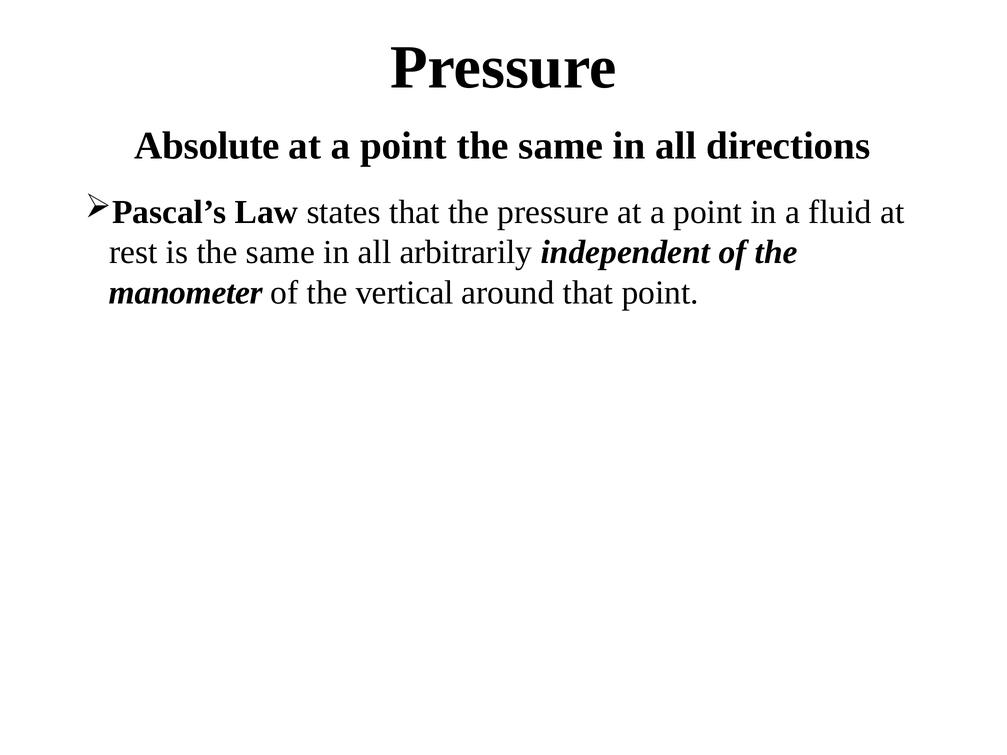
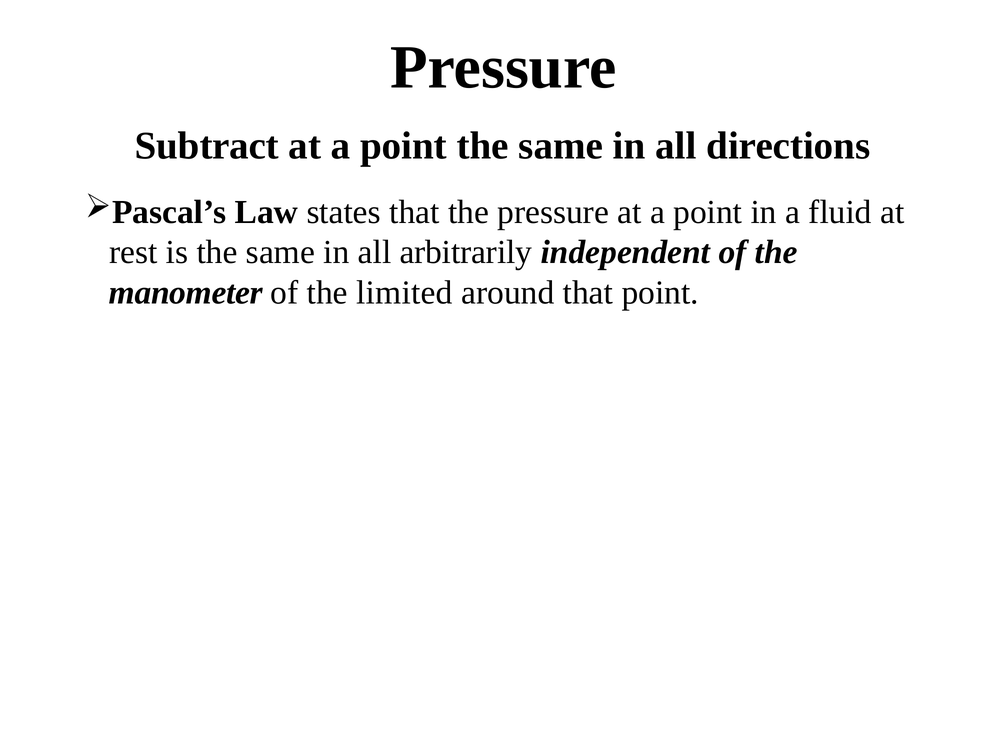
Absolute: Absolute -> Subtract (207, 146)
vertical: vertical -> limited (404, 293)
